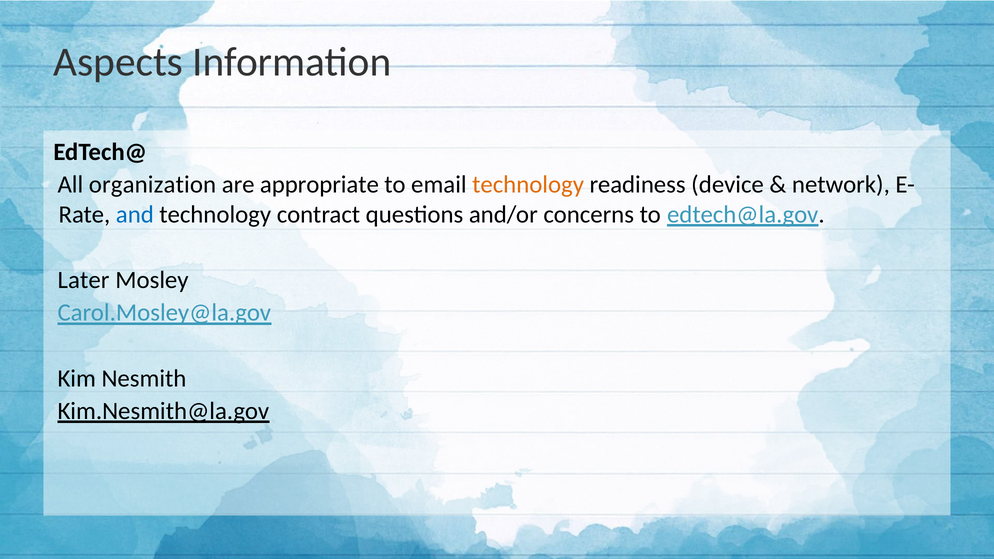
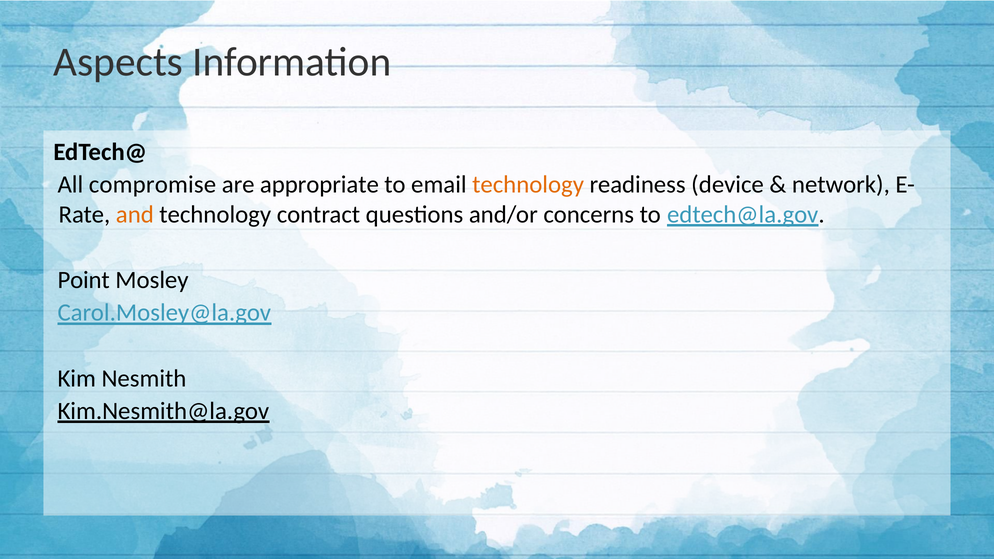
organization: organization -> compromise (152, 185)
and colour: blue -> orange (135, 215)
Later: Later -> Point (84, 280)
